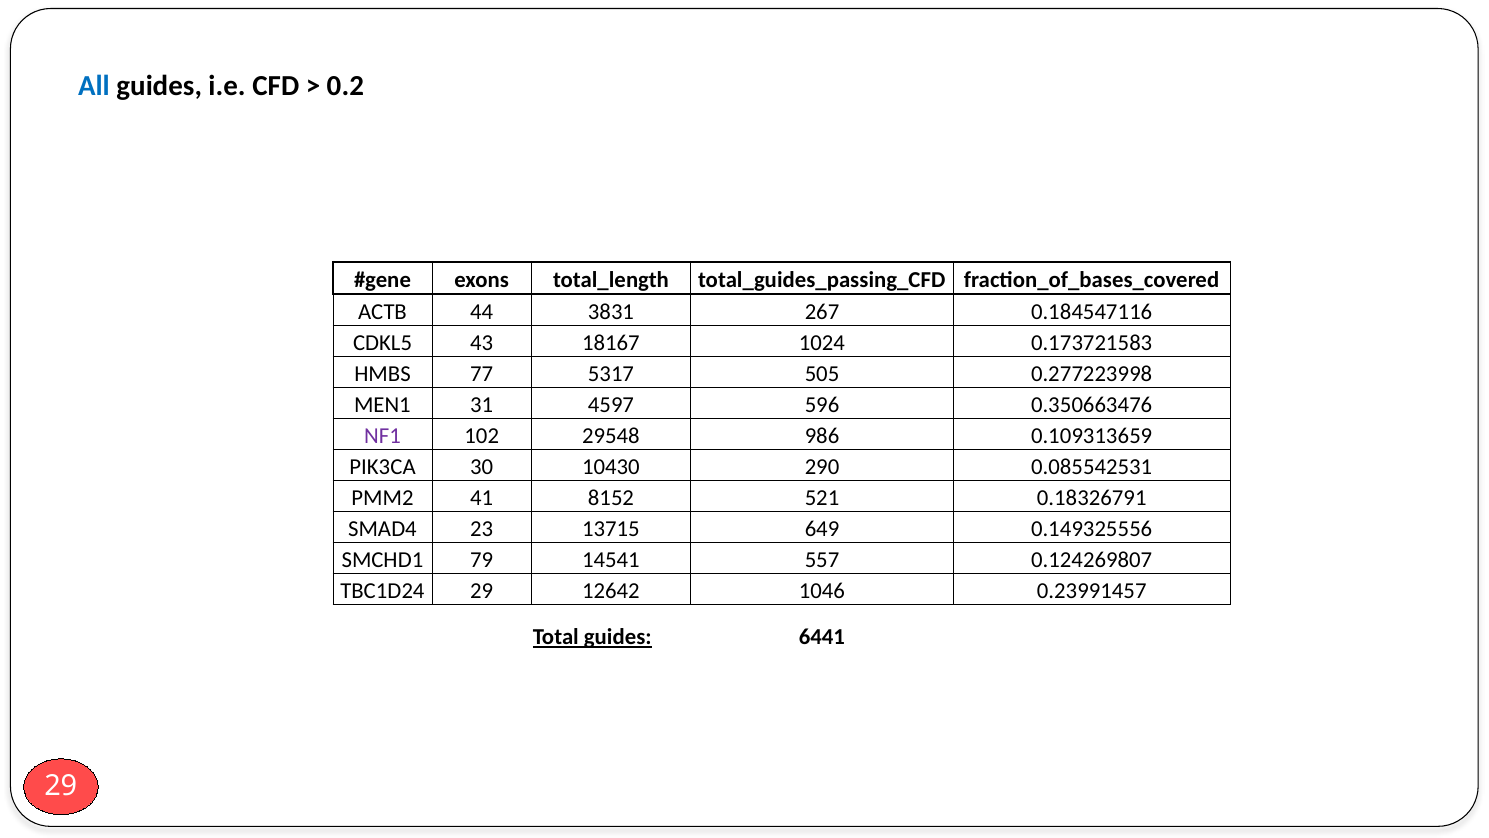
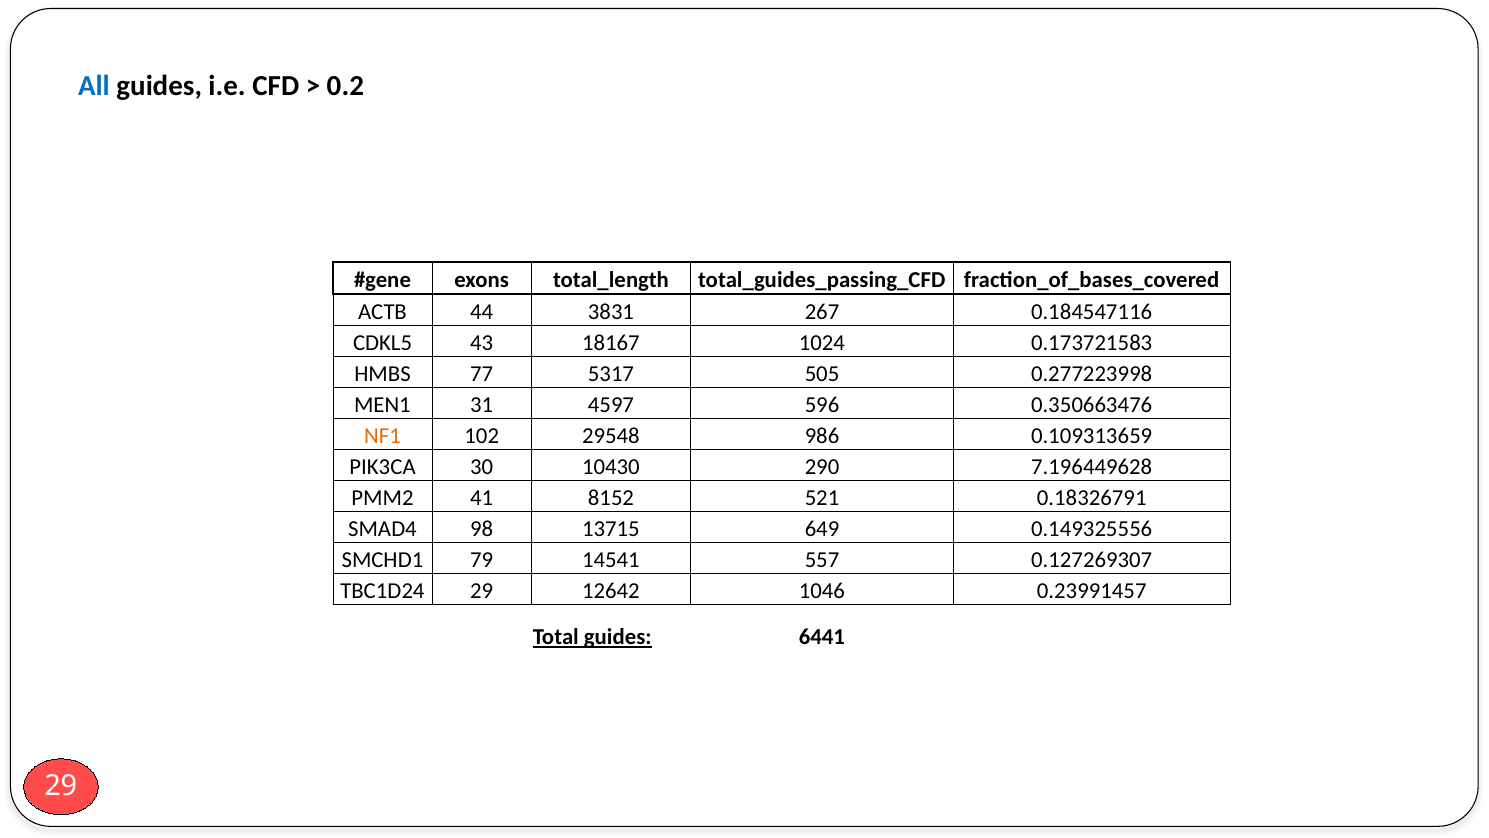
NF1 colour: purple -> orange (382, 435)
0.085542531: 0.085542531 -> 7.196449628 (1092, 466)
23: 23 -> 98 (482, 528)
0.124269807: 0.124269807 -> 0.127269307 (1092, 559)
